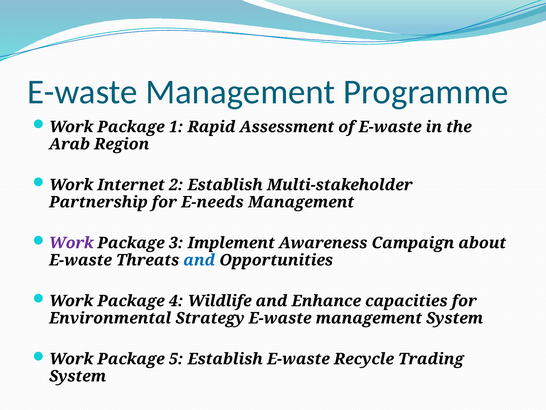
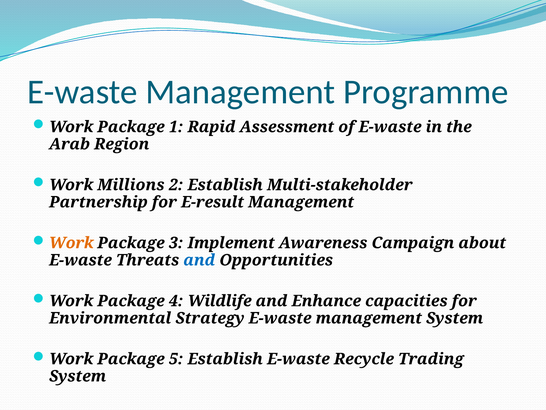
Internet: Internet -> Millions (131, 185)
E-needs: E-needs -> E-result (212, 202)
Work colour: purple -> orange (71, 243)
